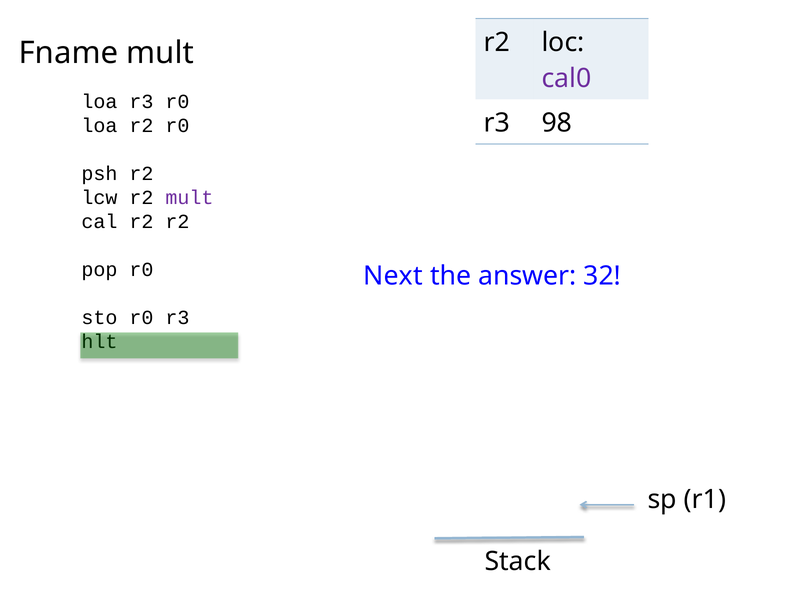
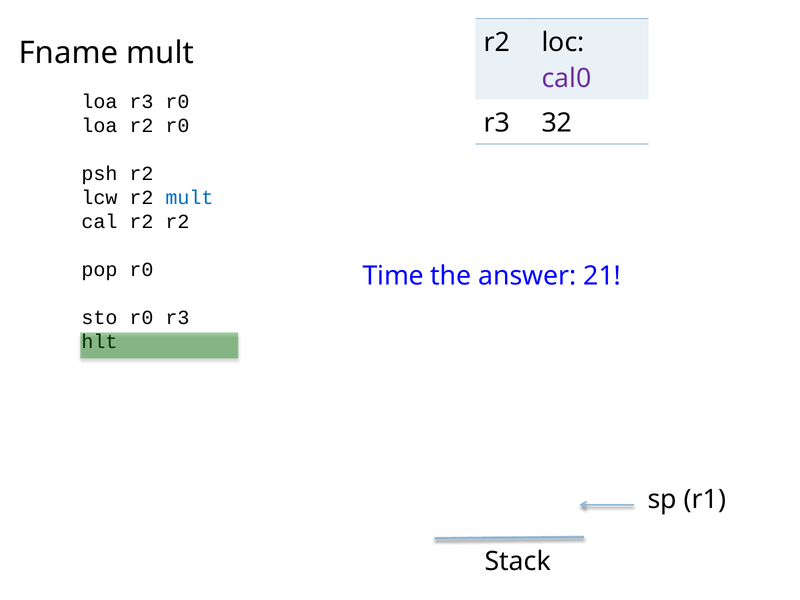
98: 98 -> 32 (557, 123)
mult colour: purple -> blue (189, 198)
Next: Next -> Time (393, 276)
32: 32 -> 21 (602, 276)
